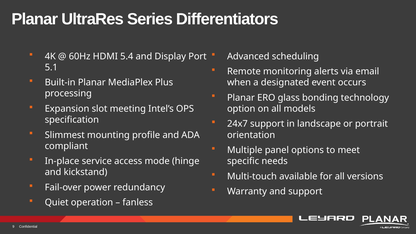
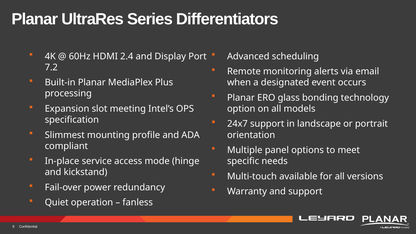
5.4: 5.4 -> 2.4 (127, 56)
5.1: 5.1 -> 7.2 (51, 67)
